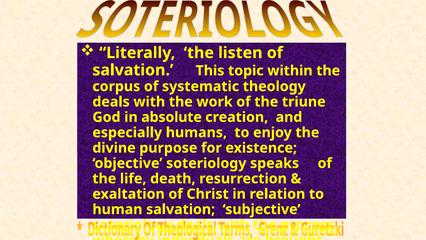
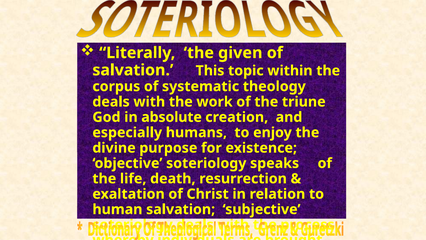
listen: listen -> given (240, 53)
